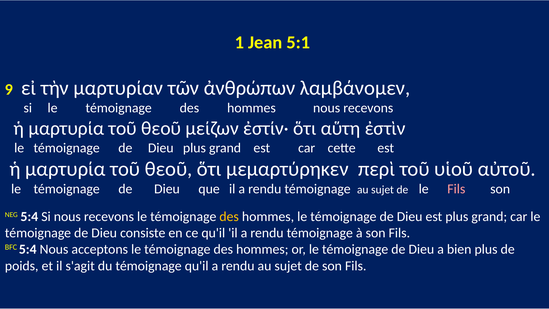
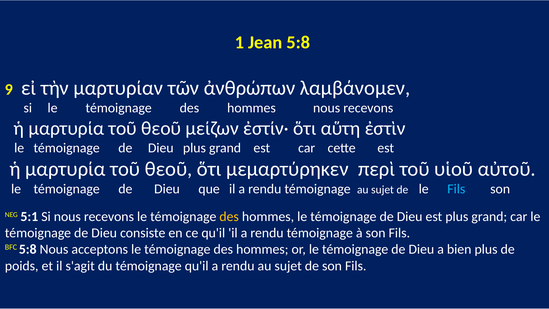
Jean 5:1: 5:1 -> 5:8 (298, 43)
Fils colour: pink -> light blue (456, 189)
NEG 5:4: 5:4 -> 5:1 (29, 217)
BFC 5:4: 5:4 -> 5:8 (28, 250)
